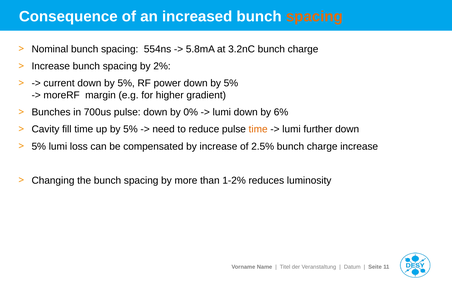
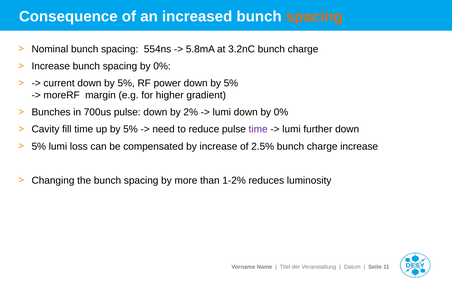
spacing by 2%: 2% -> 0% (162, 66)
0%: 0% -> 2% (191, 113)
down by 6%: 6% -> 0% (281, 113)
time colour: orange -> purple (258, 130)
